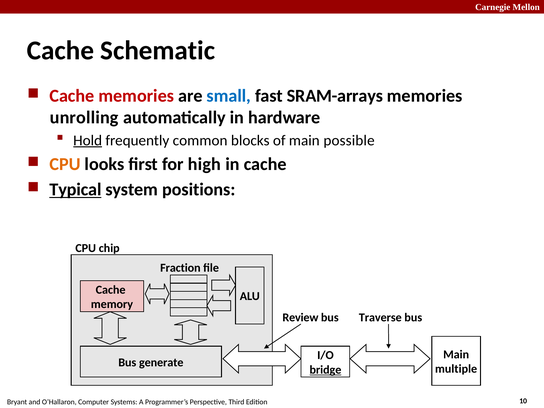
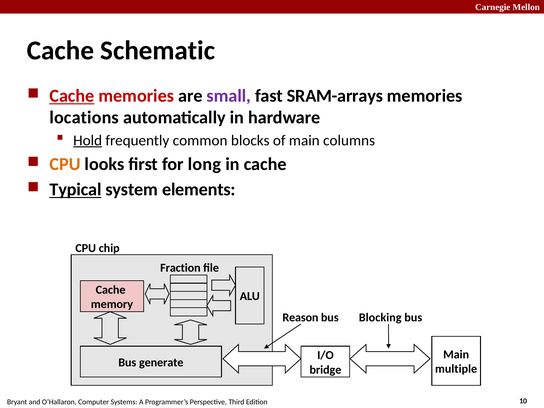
Cache underline: none -> present (72, 96)
small colour: blue -> purple (229, 96)
unrolling: unrolling -> locations (84, 118)
possible: possible -> columns (349, 140)
high: high -> long (204, 164)
positions: positions -> elements (199, 190)
Review: Review -> Reason (300, 318)
Traverse: Traverse -> Blocking (380, 318)
bridge underline: present -> none (325, 370)
